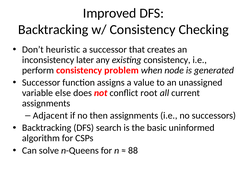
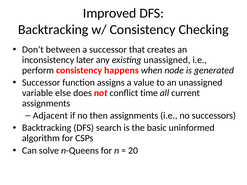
heuristic: heuristic -> between (63, 50)
existing consistency: consistency -> unassigned (167, 60)
problem: problem -> happens (121, 70)
root: root -> time (149, 93)
88: 88 -> 20 (133, 151)
